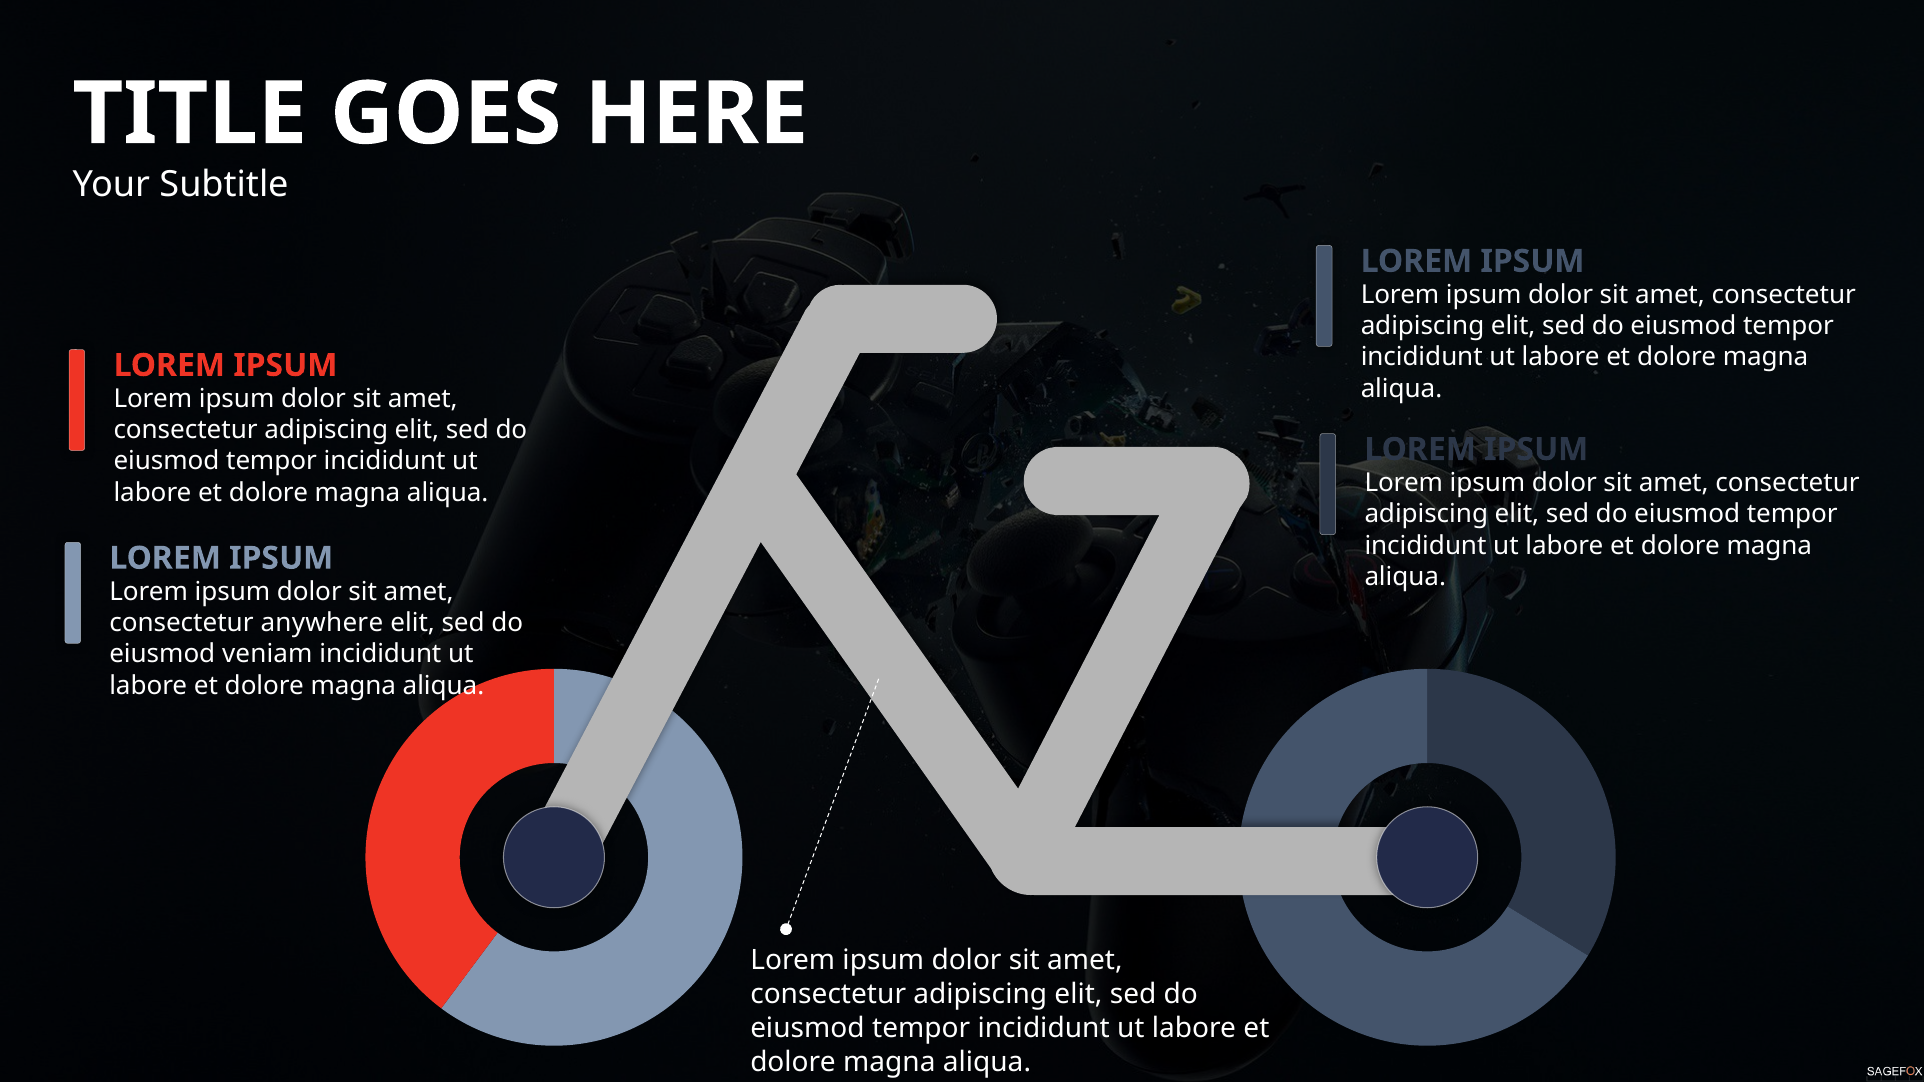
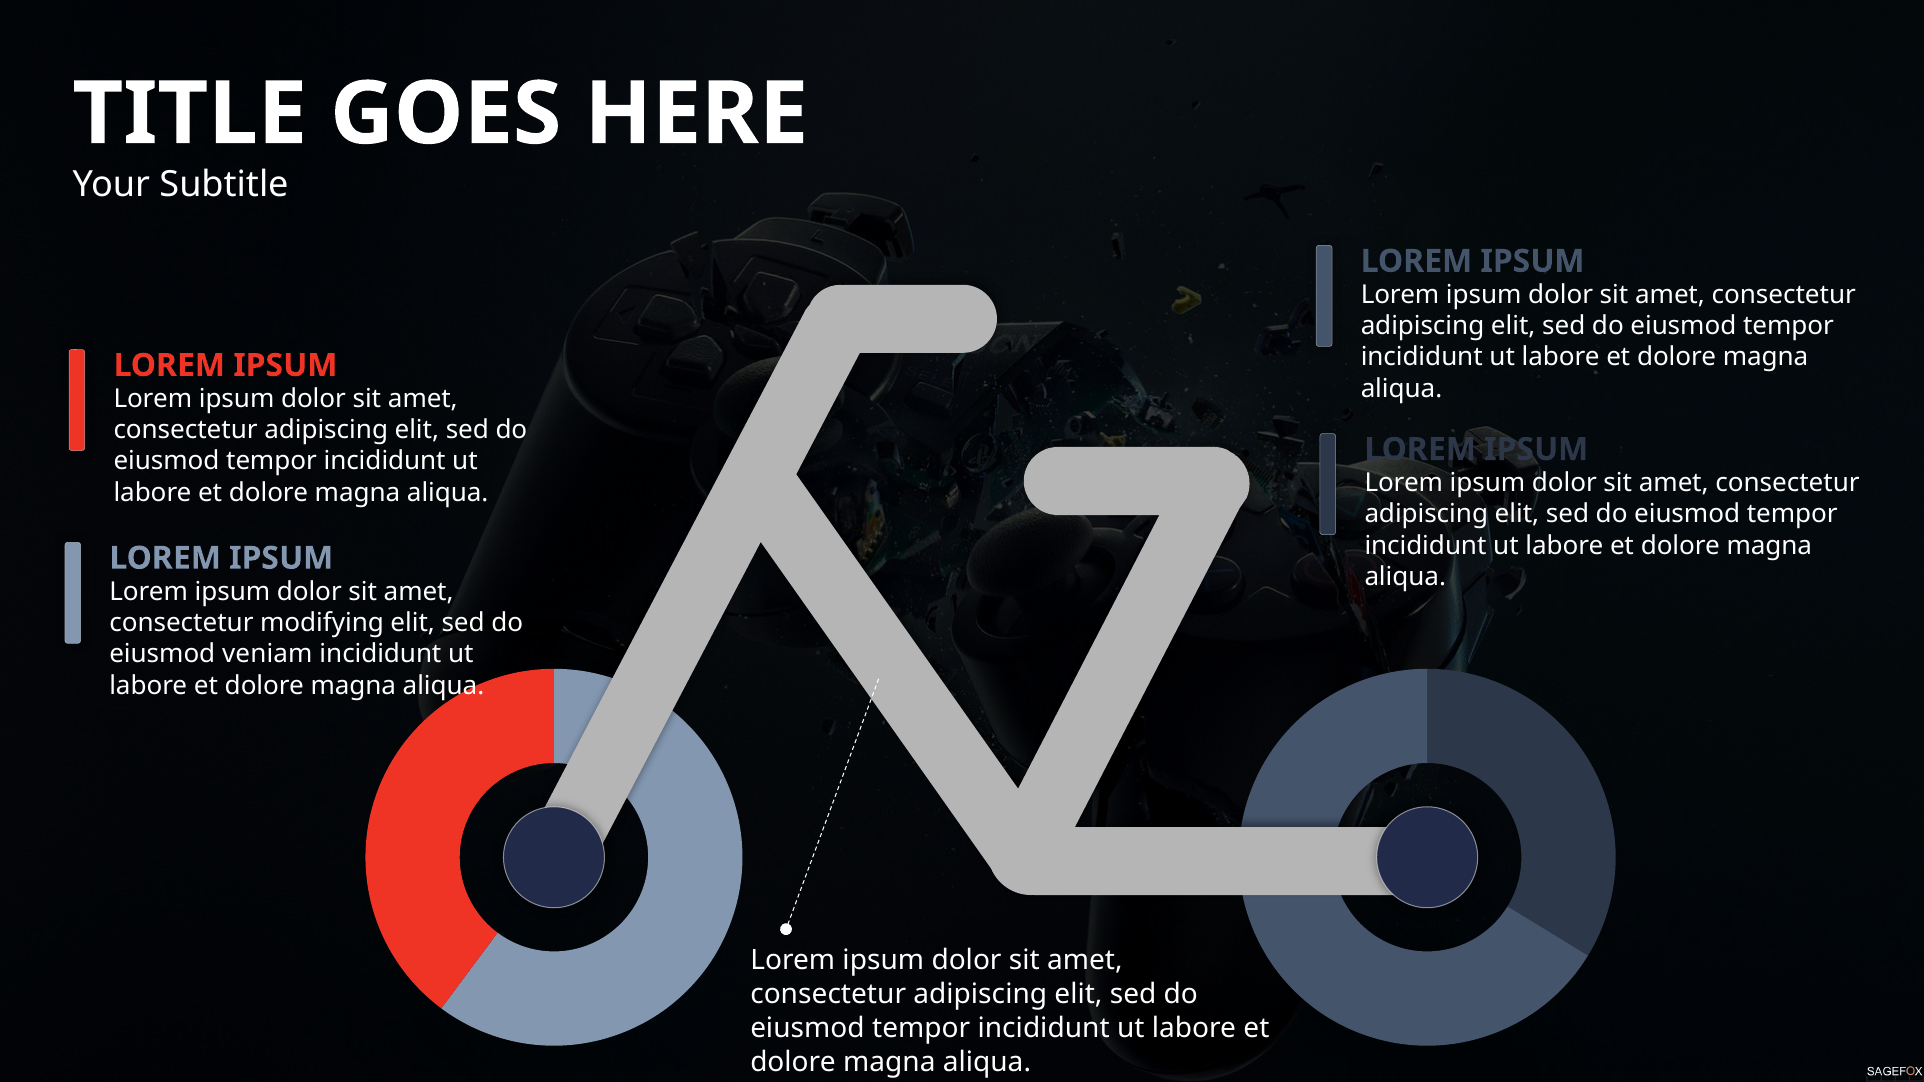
anywhere: anywhere -> modifying (322, 623)
